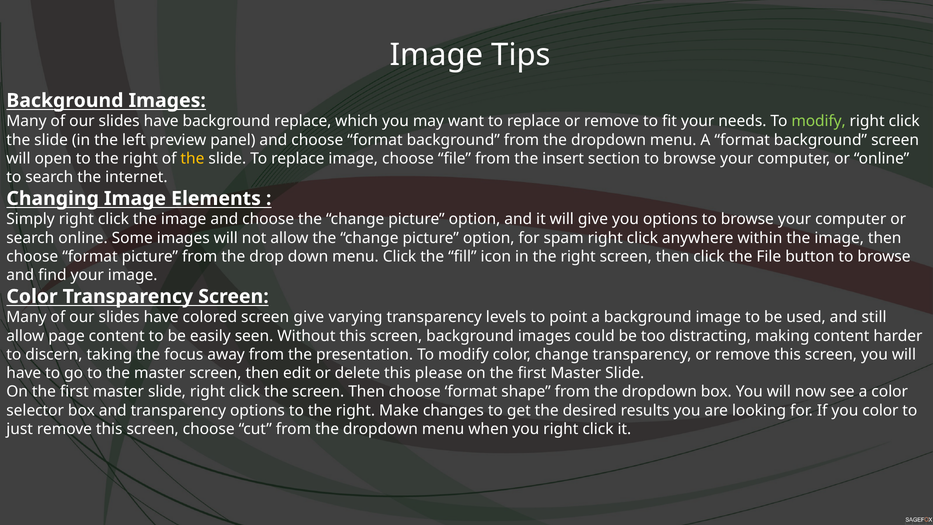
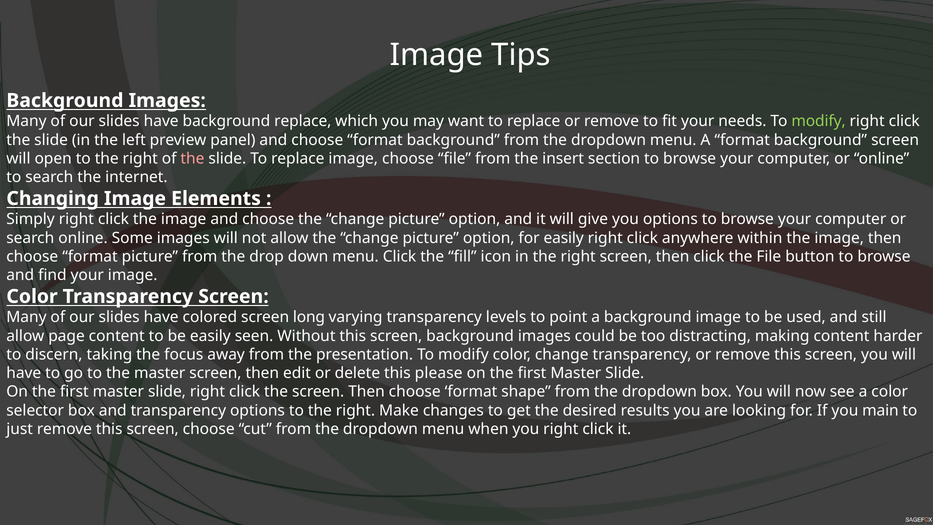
the colour: yellow -> pink (192, 159)
for spam: spam -> easily (564, 238)
screen give: give -> long (309, 317)
you color: color -> main (880, 410)
